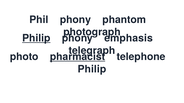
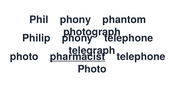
Philip underline: present -> none (36, 38)
emphasis: emphasis -> telephone (129, 38)
Philip: Philip -> Photo (92, 69)
